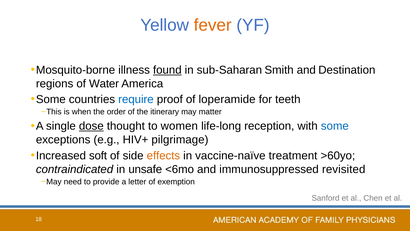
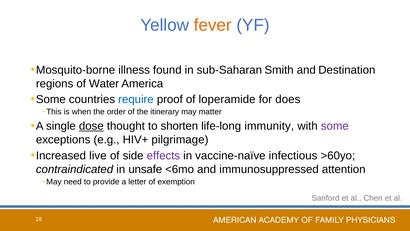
found underline: present -> none (167, 70)
teeth: teeth -> does (288, 99)
women: women -> shorten (179, 126)
reception: reception -> immunity (269, 126)
some colour: blue -> purple (335, 126)
soft: soft -> live (98, 155)
effects colour: orange -> purple (163, 155)
treatment: treatment -> infectious (293, 155)
revisited: revisited -> attention (344, 169)
